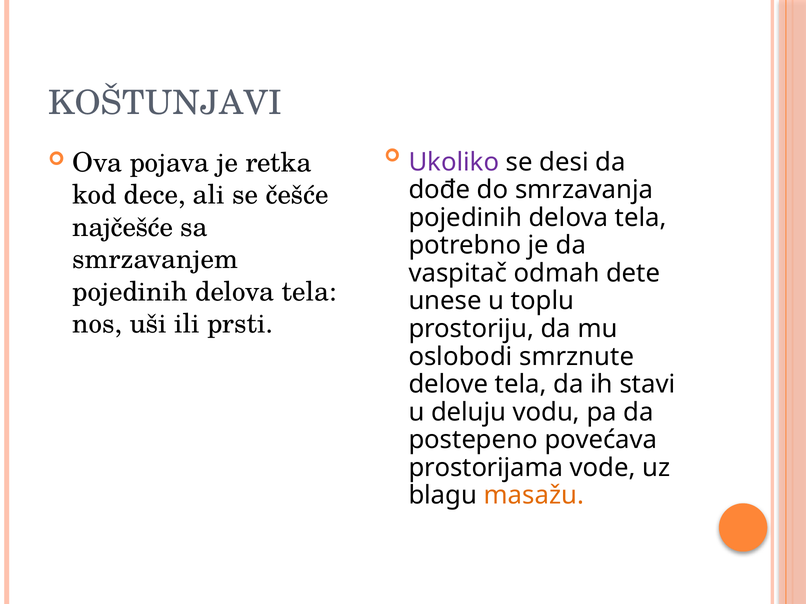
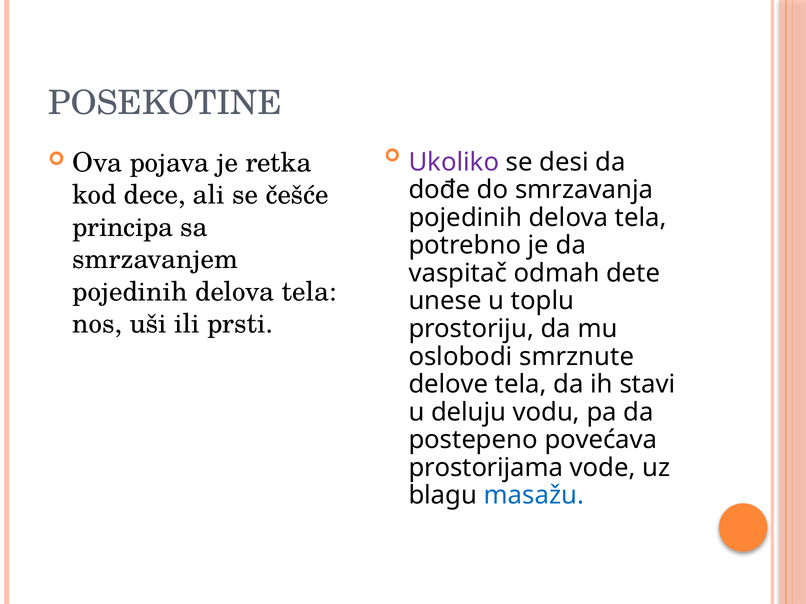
KOŠTUNJAVI: KOŠTUNJAVI -> POSEKOTINE (165, 103)
najčešće: najčešće -> principa (123, 228)
masažu colour: orange -> blue (534, 496)
